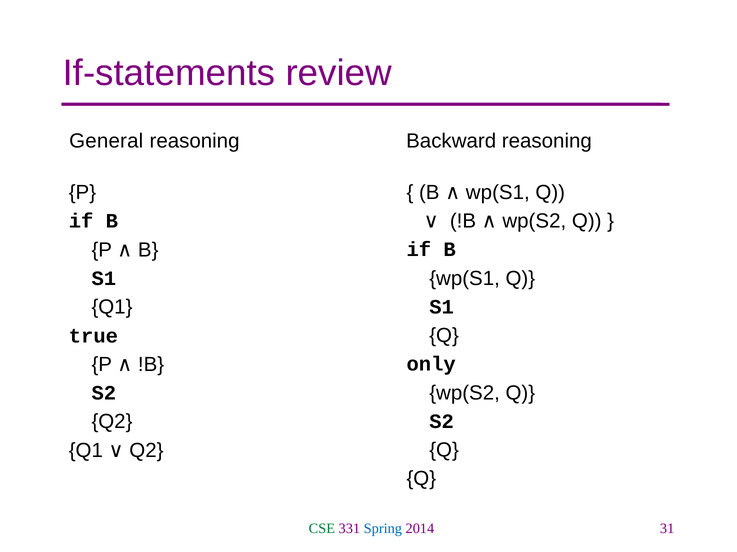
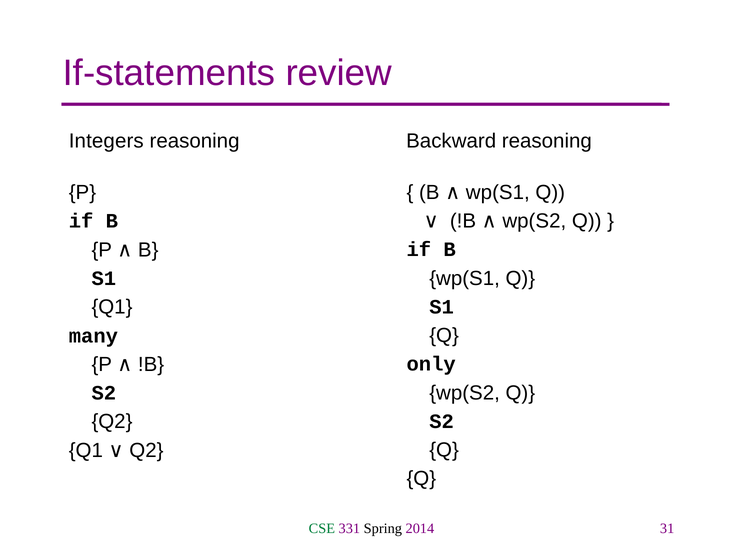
General: General -> Integers (106, 141)
true: true -> many (93, 336)
Spring colour: blue -> black (383, 529)
